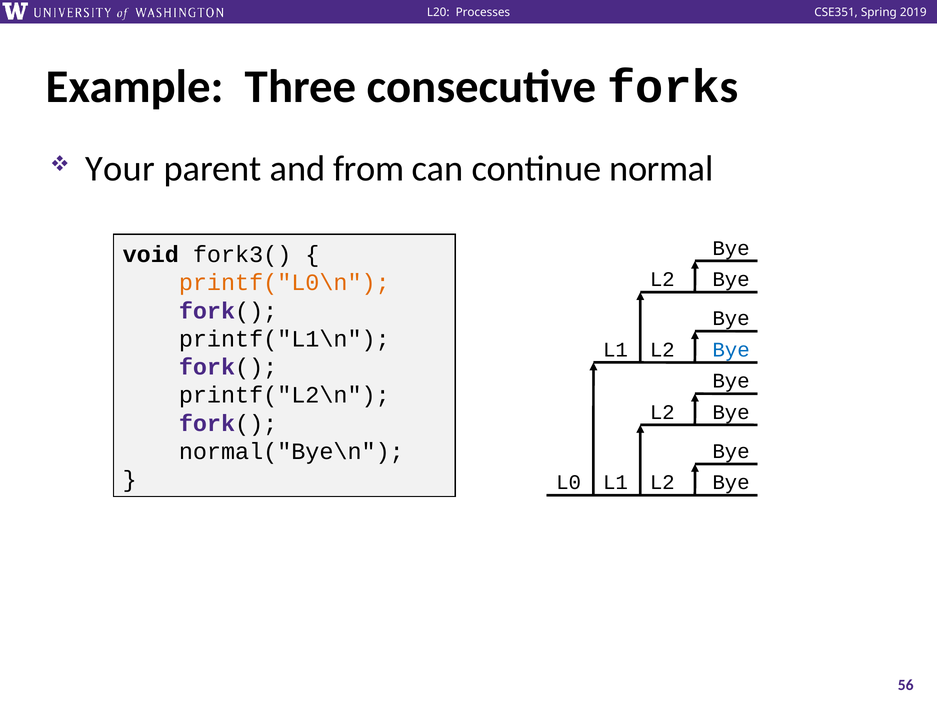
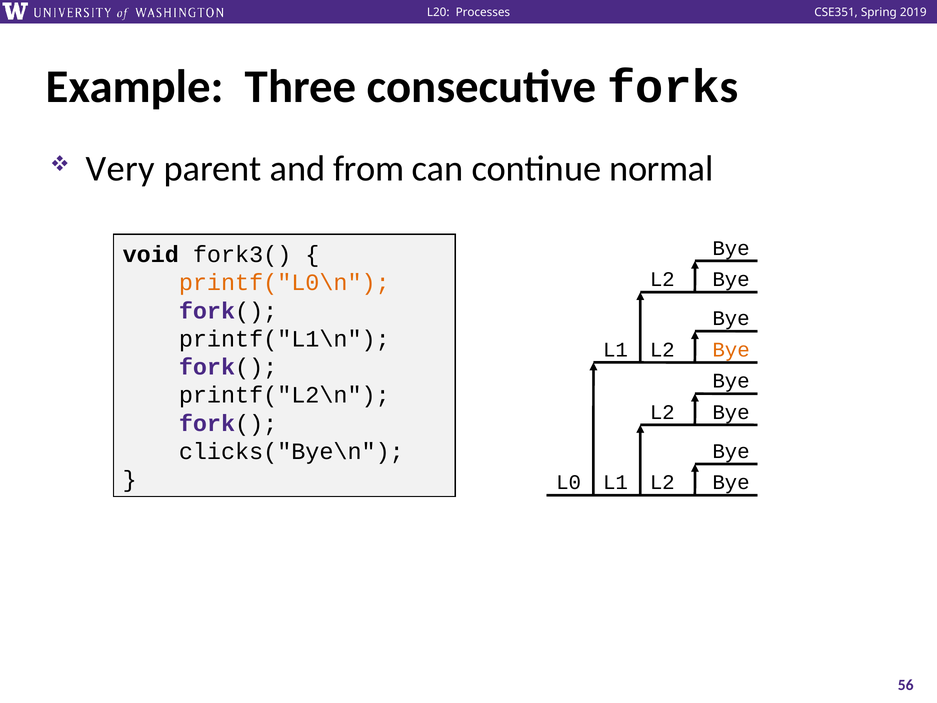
Your: Your -> Very (120, 169)
Bye colour: blue -> orange (731, 350)
normal("Bye\n: normal("Bye\n -> clicks("Bye\n (291, 451)
